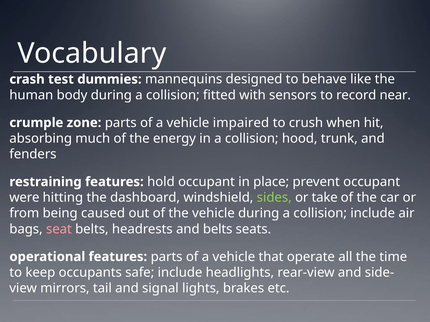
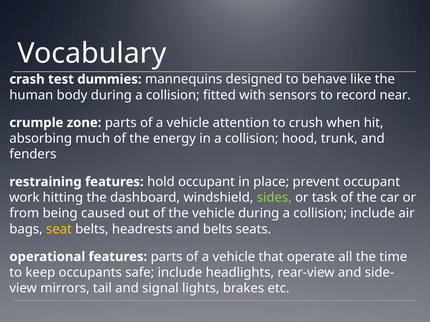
impaired: impaired -> attention (241, 123)
were: were -> work (24, 198)
take: take -> task (325, 198)
seat colour: pink -> yellow (59, 229)
